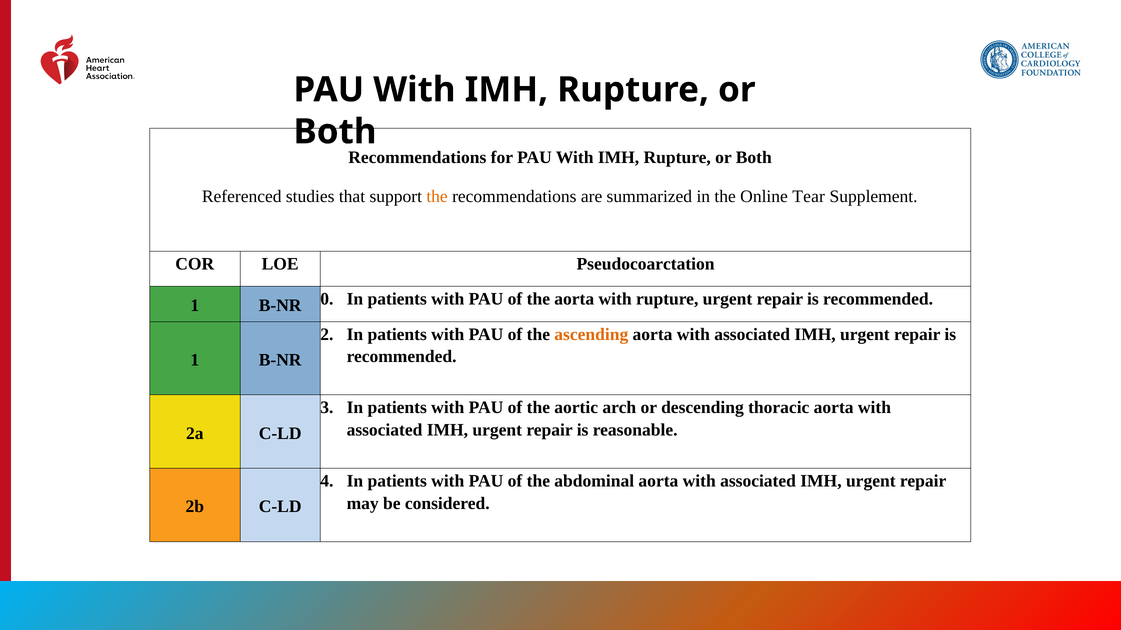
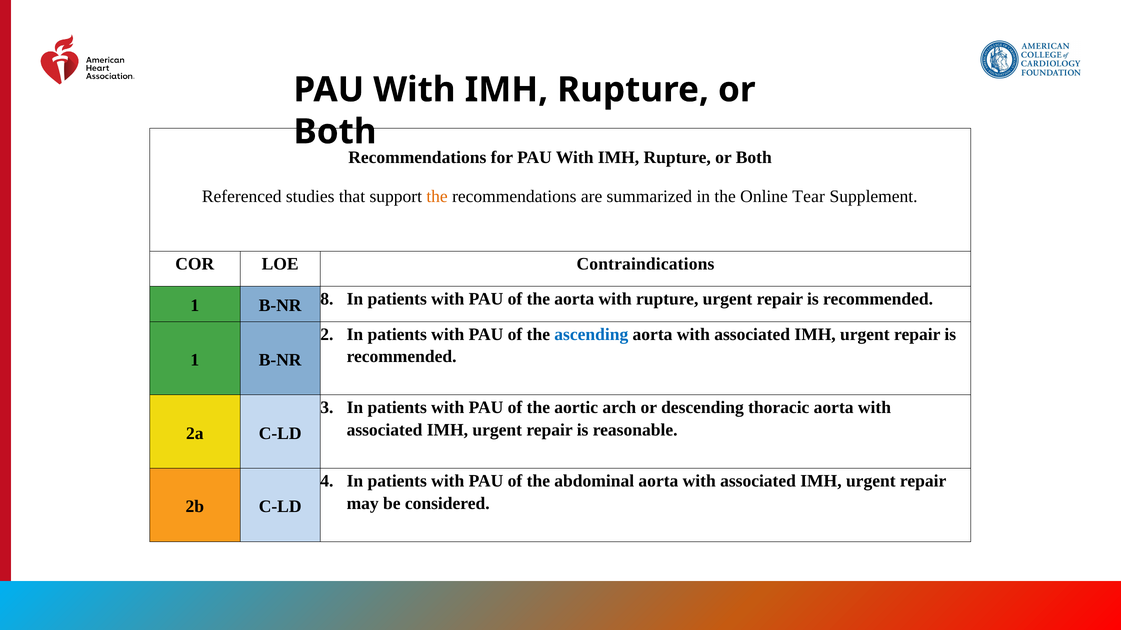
Pseudocoarctation: Pseudocoarctation -> Contraindications (645, 264)
0: 0 -> 8 (327, 299)
ascending colour: orange -> blue (591, 335)
